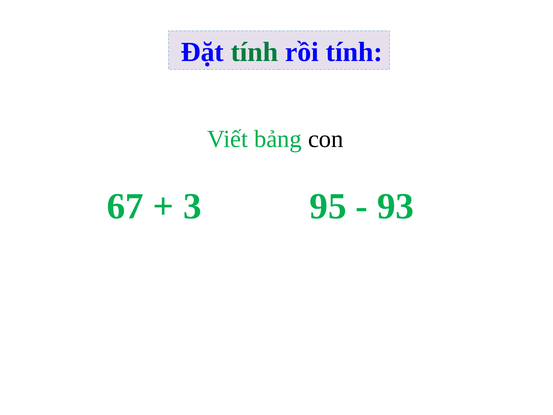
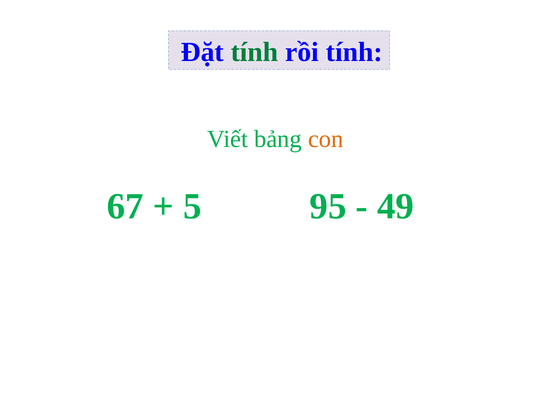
con colour: black -> orange (326, 139)
3: 3 -> 5 (192, 206)
93: 93 -> 49 (396, 206)
